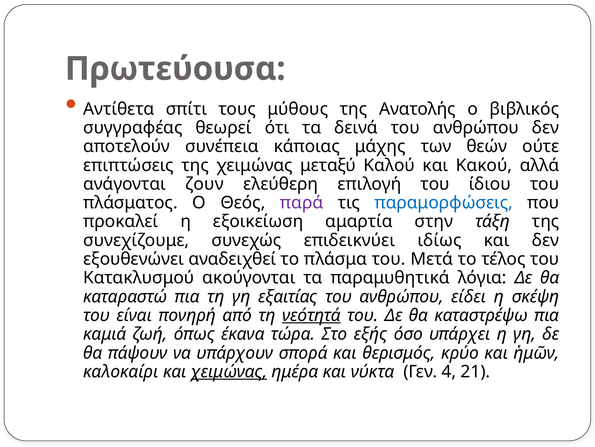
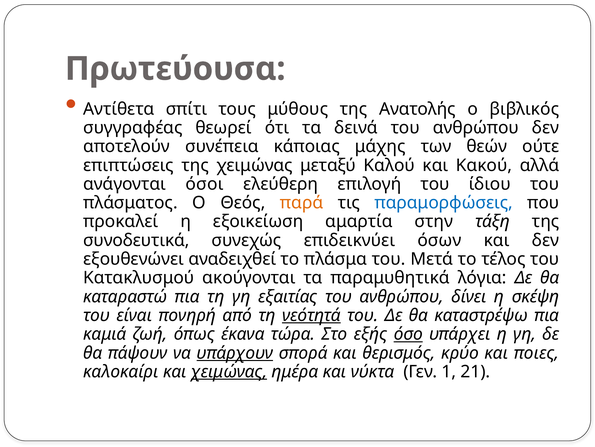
ζουν: ζουν -> όσοι (204, 184)
παρά colour: purple -> orange (302, 202)
συνεχίζουμε: συνεχίζουμε -> συνοδευτικά (136, 240)
ιδίως: ιδίως -> όσων (439, 240)
είδει: είδει -> δίνει (469, 296)
όσο underline: none -> present (408, 334)
υπάρχουν underline: none -> present (235, 352)
ἡμῶν: ἡμῶν -> ποιες (536, 352)
4: 4 -> 1 (449, 371)
